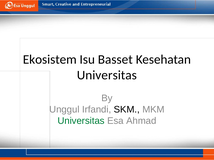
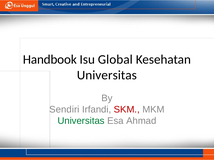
Ekosistem: Ekosistem -> Handbook (50, 60)
Basset: Basset -> Global (115, 60)
Unggul: Unggul -> Sendiri (64, 110)
SKM colour: black -> red (127, 110)
